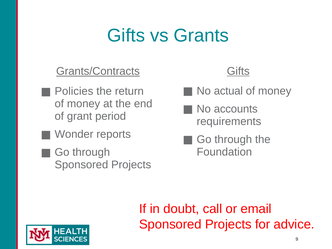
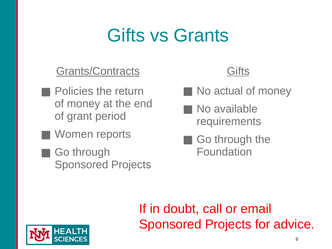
accounts: accounts -> available (236, 109)
Wonder: Wonder -> Women (74, 134)
